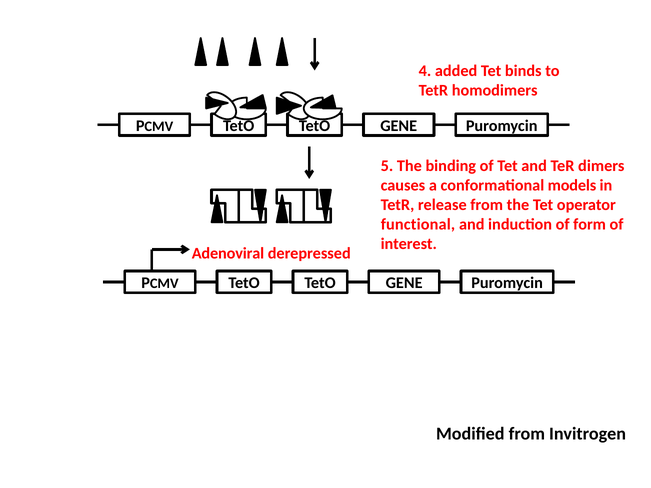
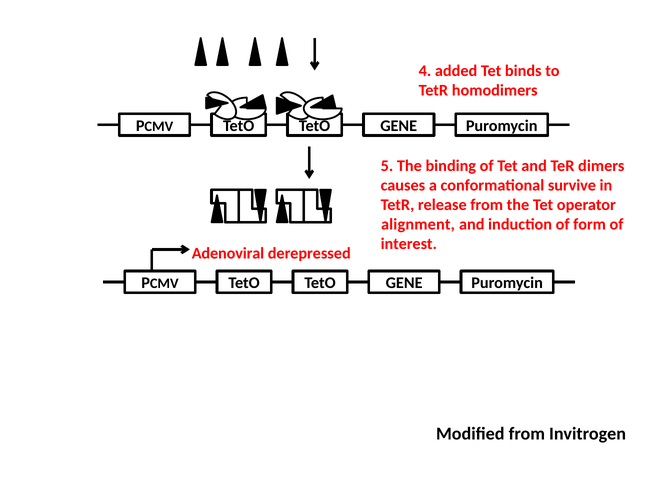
models: models -> survive (572, 186)
functional: functional -> alignment (418, 225)
